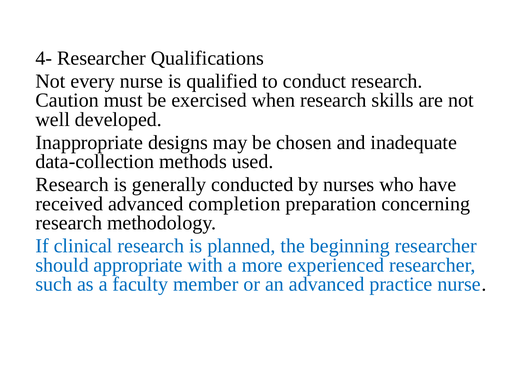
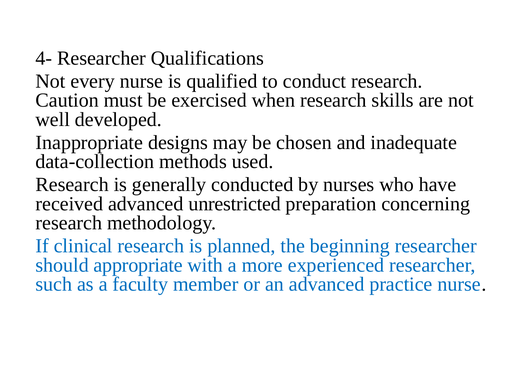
completion: completion -> unrestricted (235, 204)
